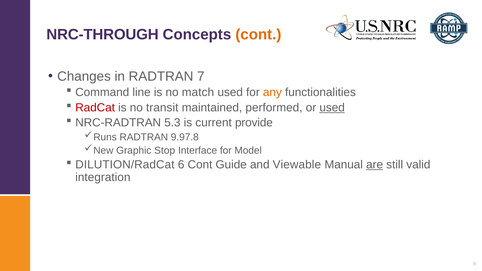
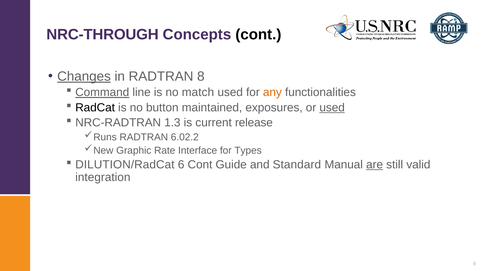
cont colour: orange -> black (258, 35)
Changes underline: none -> present (84, 76)
RADTRAN 7: 7 -> 8 (201, 76)
Command underline: none -> present (102, 93)
RadCat colour: red -> black (95, 108)
transit: transit -> button (162, 108)
performed: performed -> exposures (274, 108)
5.3: 5.3 -> 1.3 (172, 123)
provide: provide -> release (254, 123)
9.97.8: 9.97.8 -> 6.02.2 (185, 137)
Stop: Stop -> Rate (165, 150)
Model: Model -> Types (248, 150)
Viewable: Viewable -> Standard (297, 165)
